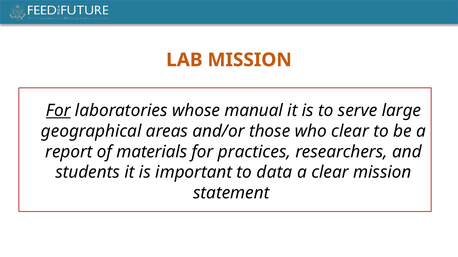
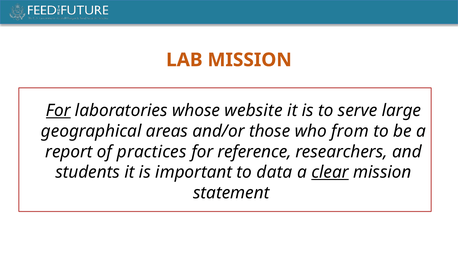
manual: manual -> website (254, 111)
who clear: clear -> from (350, 131)
materials: materials -> practices (152, 152)
practices: practices -> reference (254, 152)
clear underline: none -> present (330, 173)
